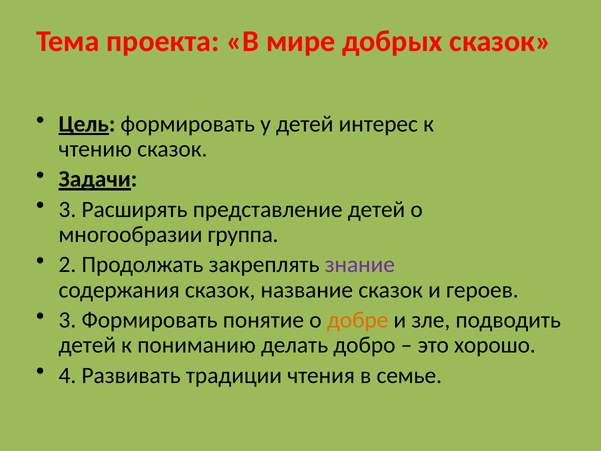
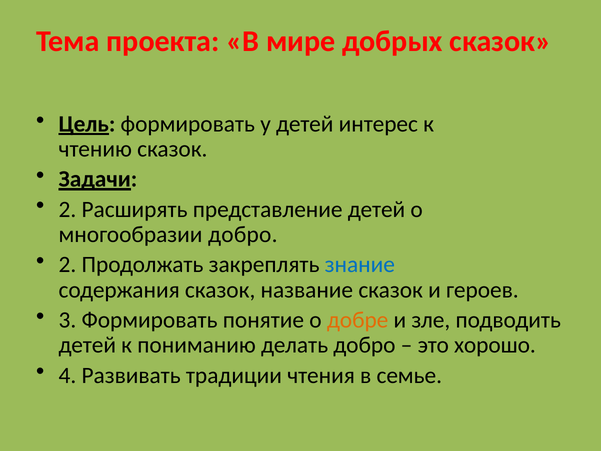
3: 3 -> 2 (67, 209)
многообразии группа: группа -> добро (243, 234)
знание colour: purple -> blue (360, 264)
